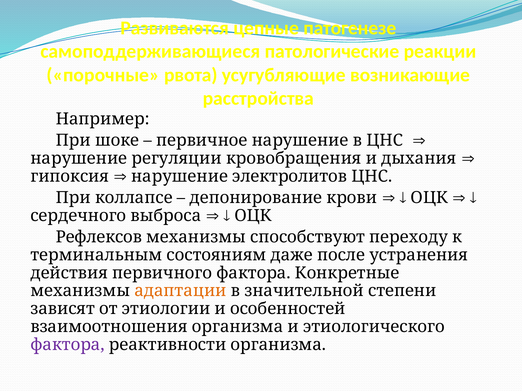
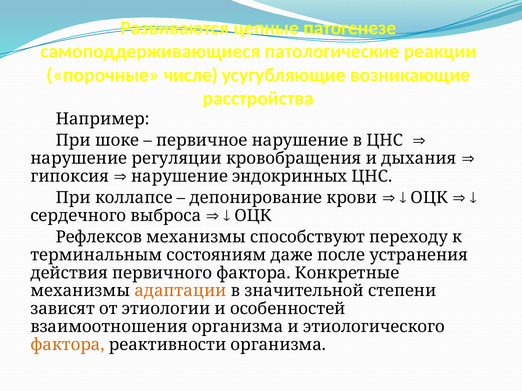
рвота: рвота -> числе (191, 75)
электролитов: электролитов -> эндокринных (290, 176)
фактора colour: purple -> orange (68, 345)
